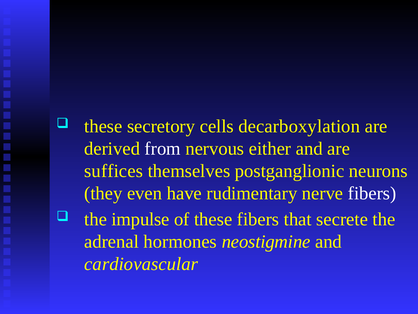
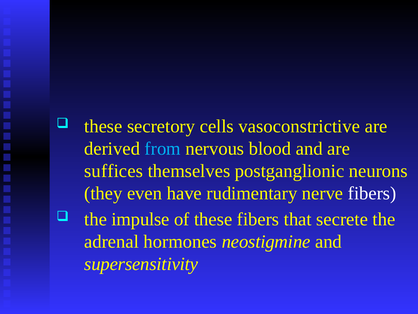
decarboxylation: decarboxylation -> vasoconstrictive (299, 126)
from colour: white -> light blue (163, 148)
either: either -> blood (270, 148)
cardiovascular: cardiovascular -> supersensitivity (141, 264)
